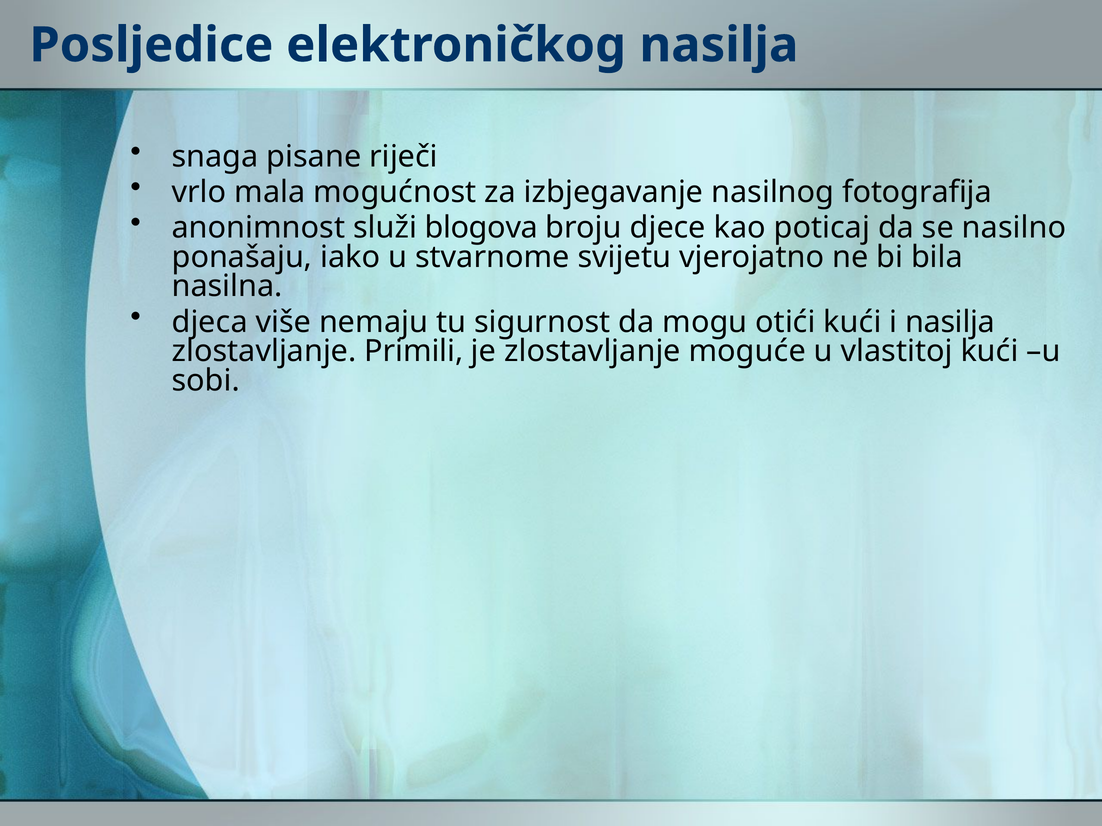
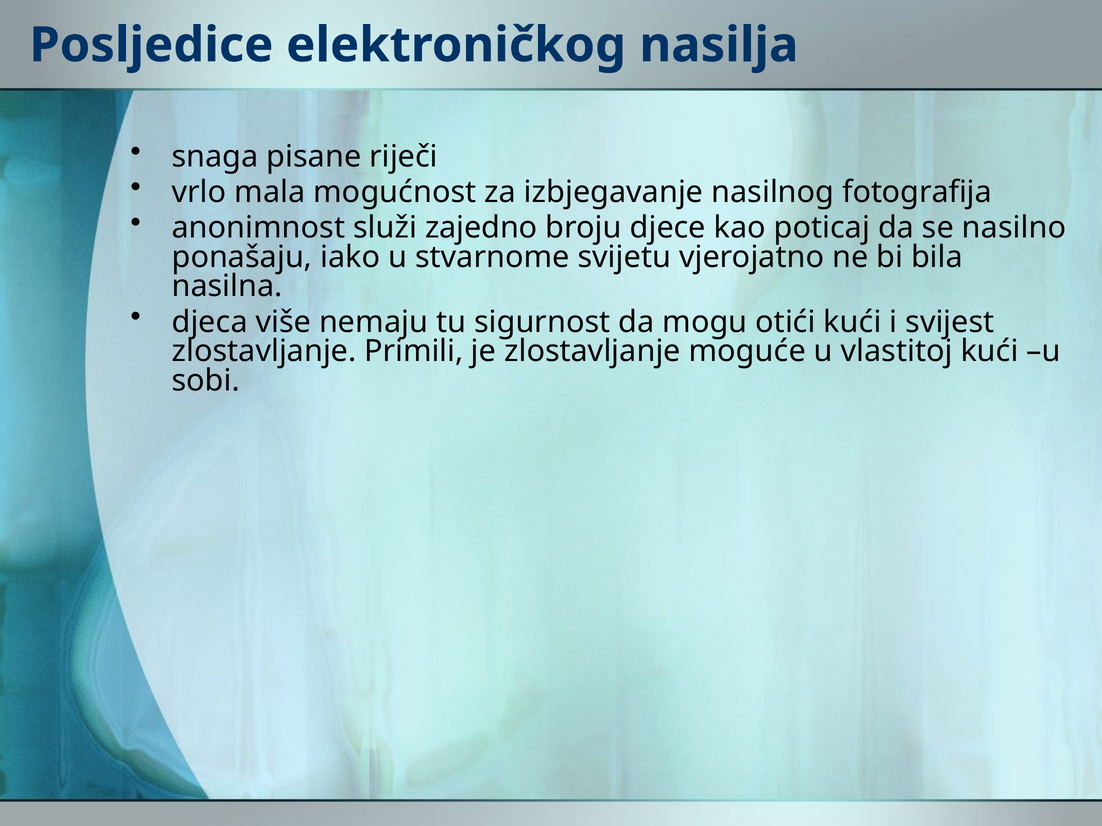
blogova: blogova -> zajedno (481, 228)
i nasilja: nasilja -> svijest (950, 322)
